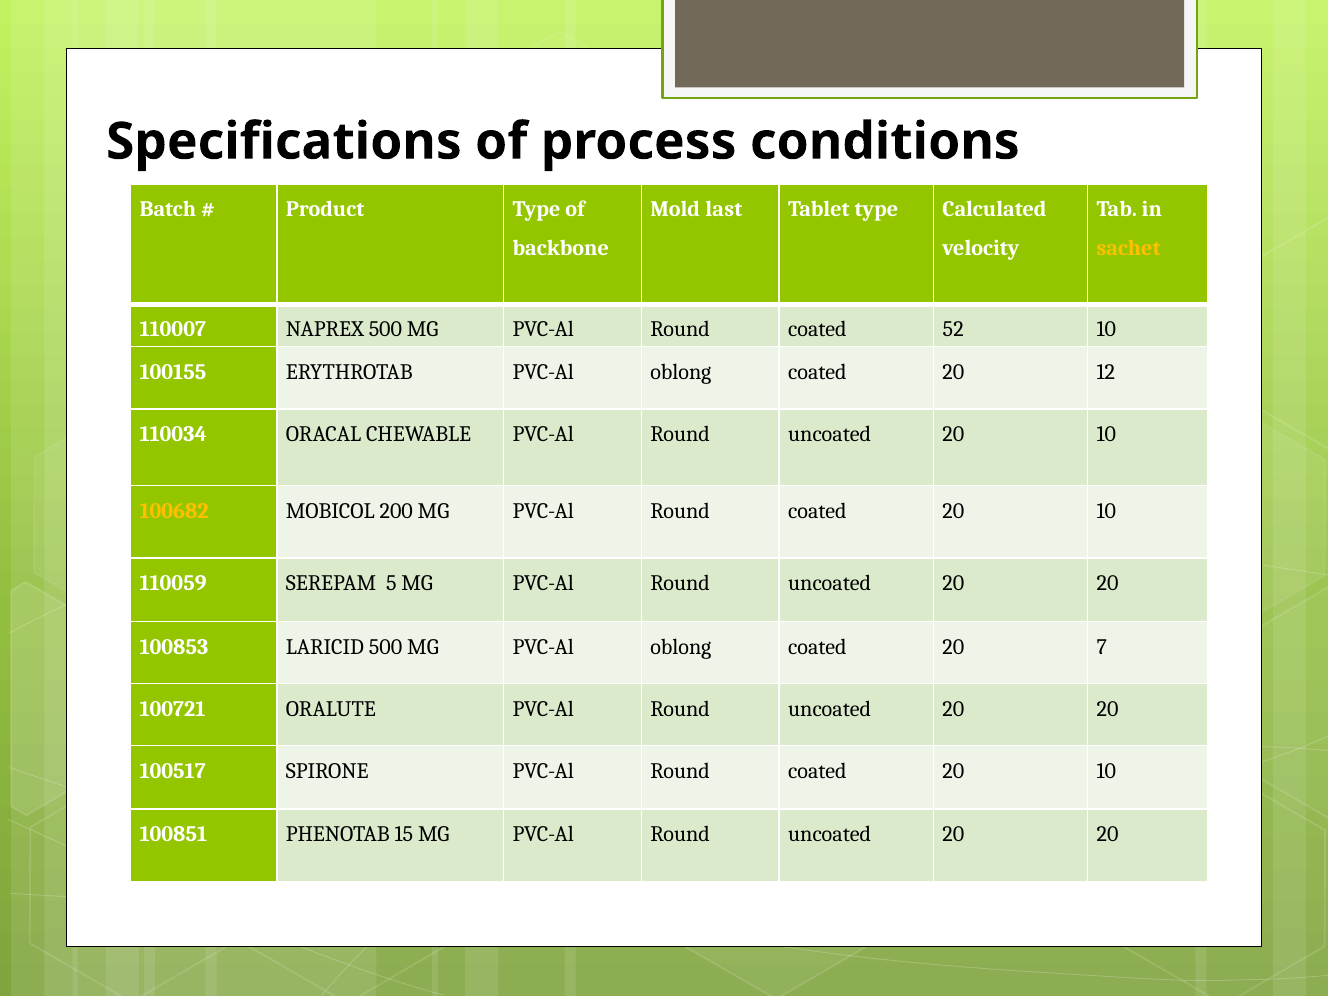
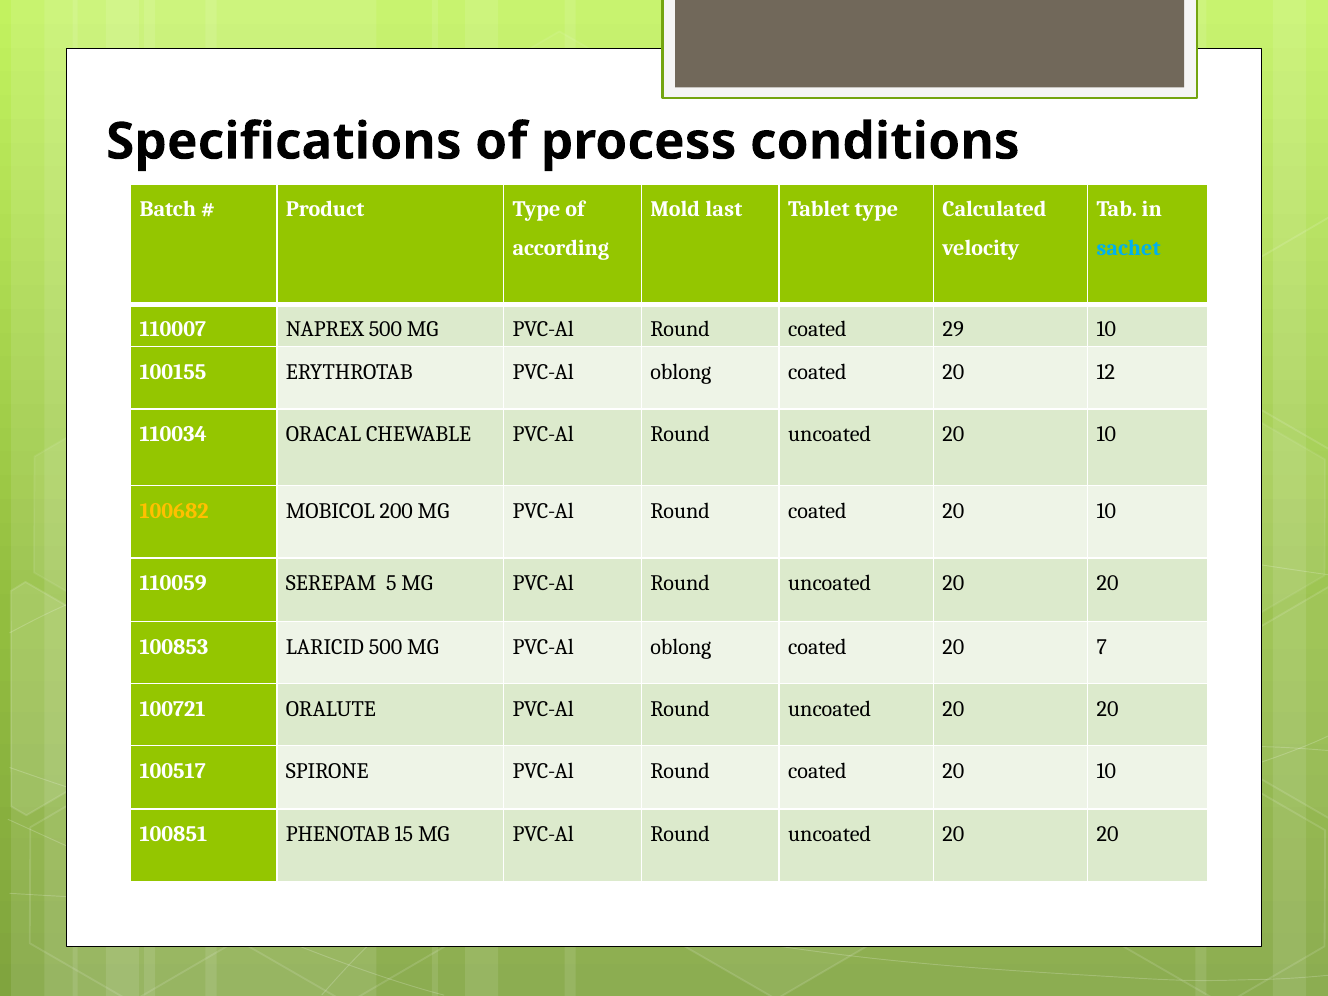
backbone: backbone -> according (561, 248)
sachet colour: yellow -> light blue (1129, 248)
52: 52 -> 29 (953, 330)
